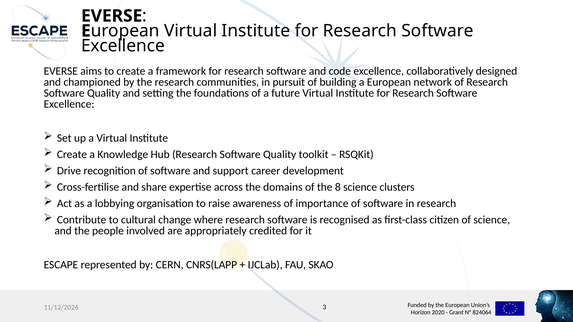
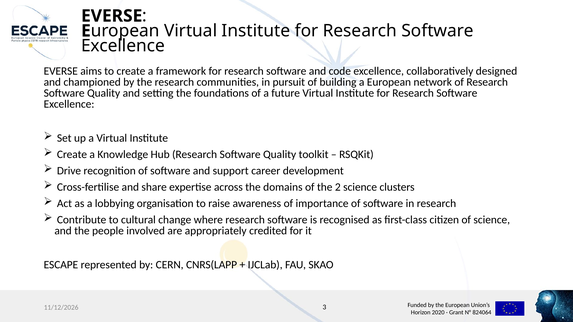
8: 8 -> 2 (338, 187)
